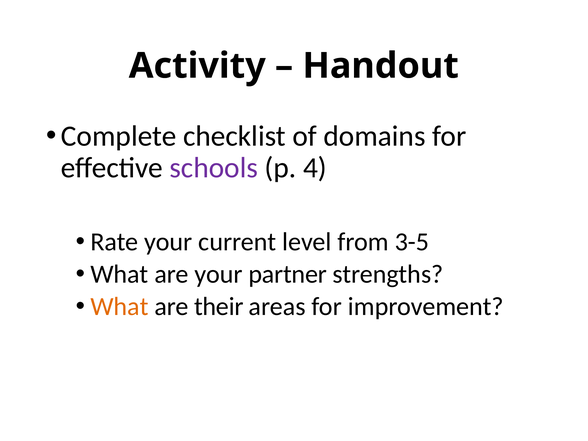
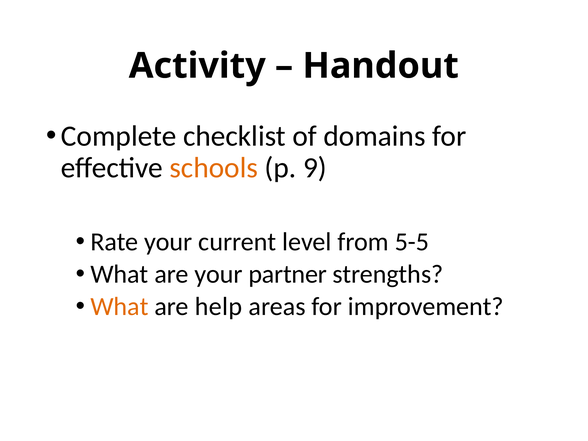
schools colour: purple -> orange (214, 168)
4: 4 -> 9 (315, 168)
3-5: 3-5 -> 5-5 (412, 242)
their: their -> help (219, 306)
